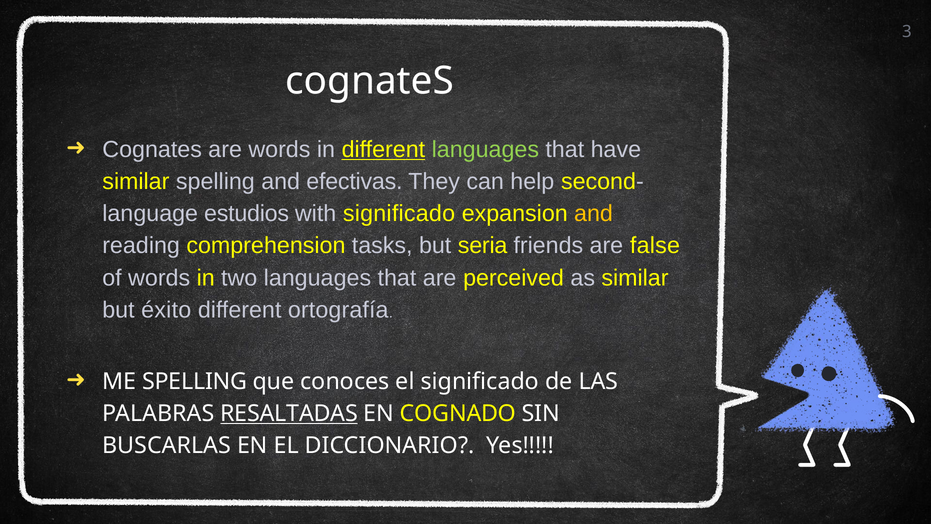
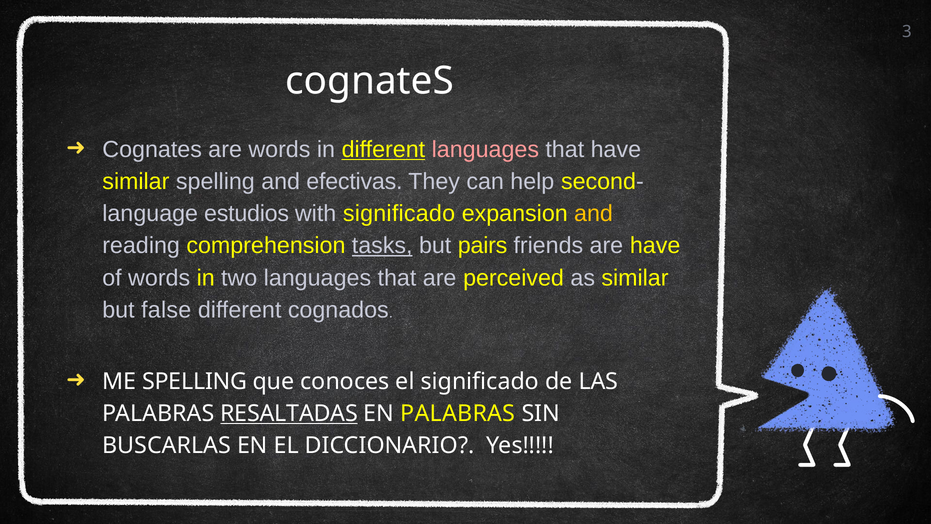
languages colour: light green -> pink (485, 149)
tasks underline: none -> present (382, 246)
seria: seria -> pairs (483, 246)
are false: false -> have (655, 246)
éxito: éxito -> false (166, 310)
ortografía: ortografía -> cognados (338, 310)
EN COGNADO: COGNADO -> PALABRAS (458, 413)
